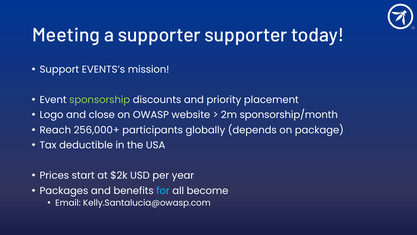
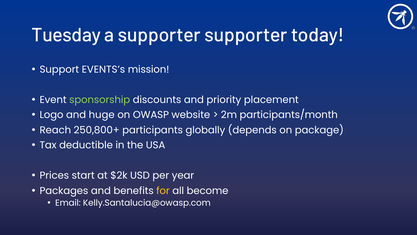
Meeting: Meeting -> Tuesday (66, 35)
close: close -> huge (102, 115)
sponsorship/month: sponsorship/month -> participants/month (289, 115)
256,000+: 256,000+ -> 250,800+ (97, 130)
for colour: light blue -> yellow (163, 190)
